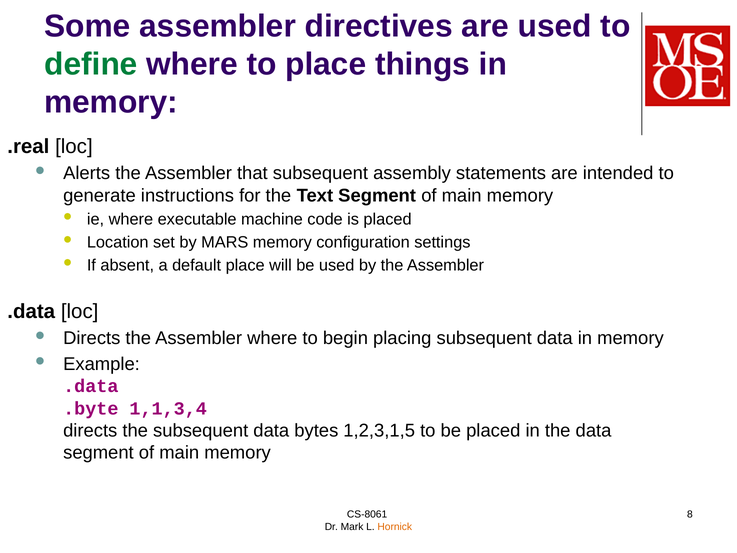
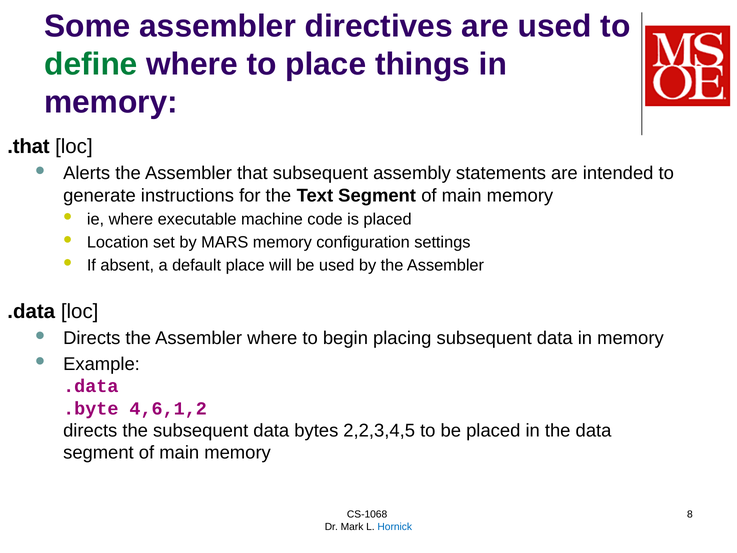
.real: .real -> .that (28, 146)
1,1,3,4: 1,1,3,4 -> 4,6,1,2 (168, 408)
1,2,3,1,5: 1,2,3,1,5 -> 2,2,3,4,5 (379, 430)
CS-8061: CS-8061 -> CS-1068 (367, 514)
Hornick colour: orange -> blue (395, 526)
